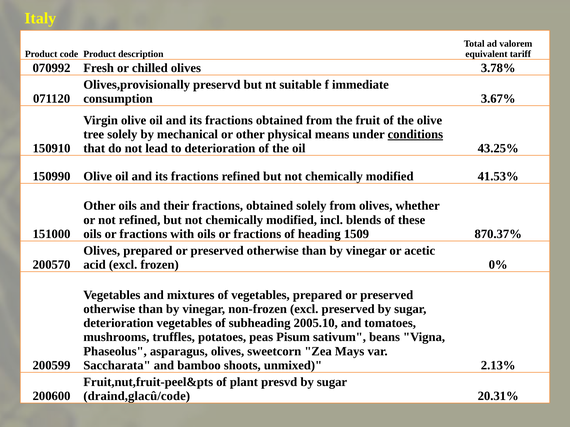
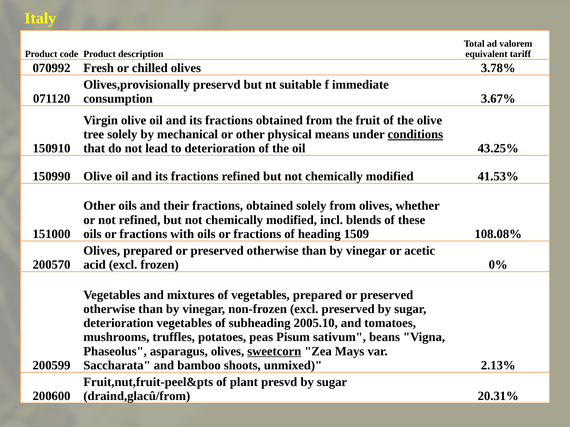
870.37%: 870.37% -> 108.08% (498, 234)
sweetcorn underline: none -> present (274, 352)
draind,glacû/code: draind,glacû/code -> draind,glacû/from (137, 396)
